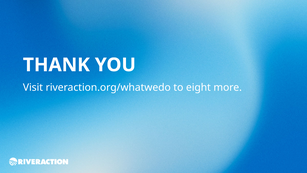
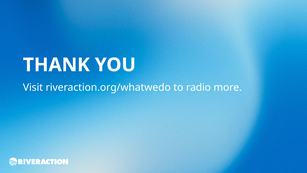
eight: eight -> radio (198, 87)
